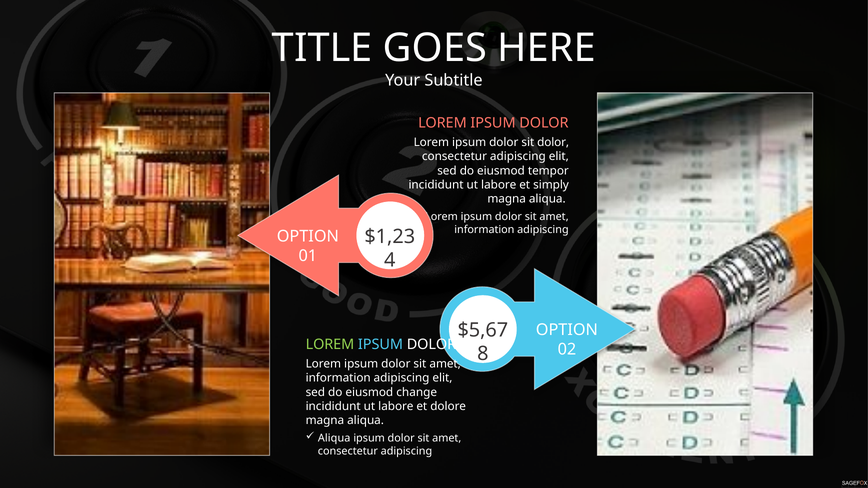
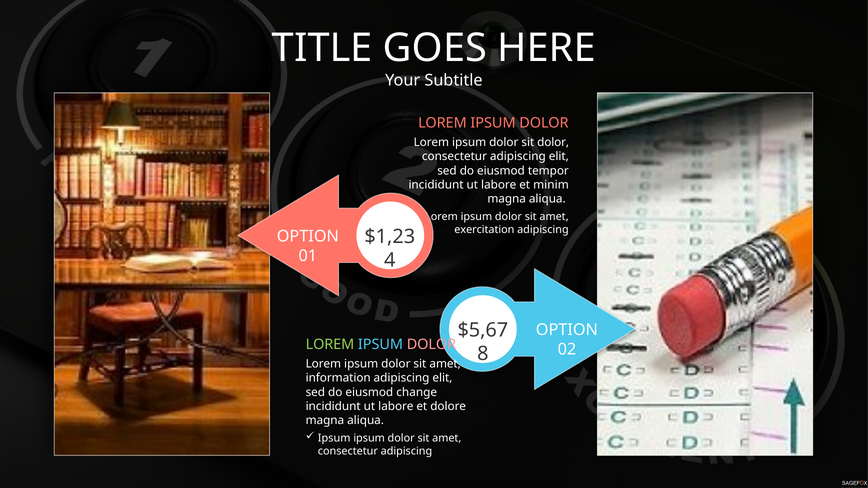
simply: simply -> minim (551, 185)
information: information -> exercitation (484, 230)
DOLOR colour: white -> pink (431, 345)
Aliqua: Aliqua -> Ipsum (334, 438)
